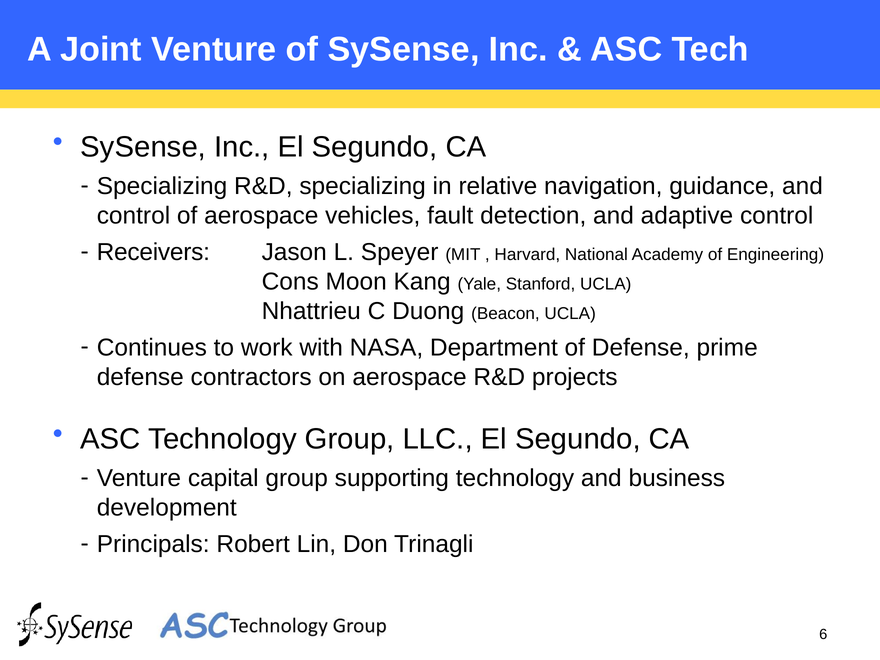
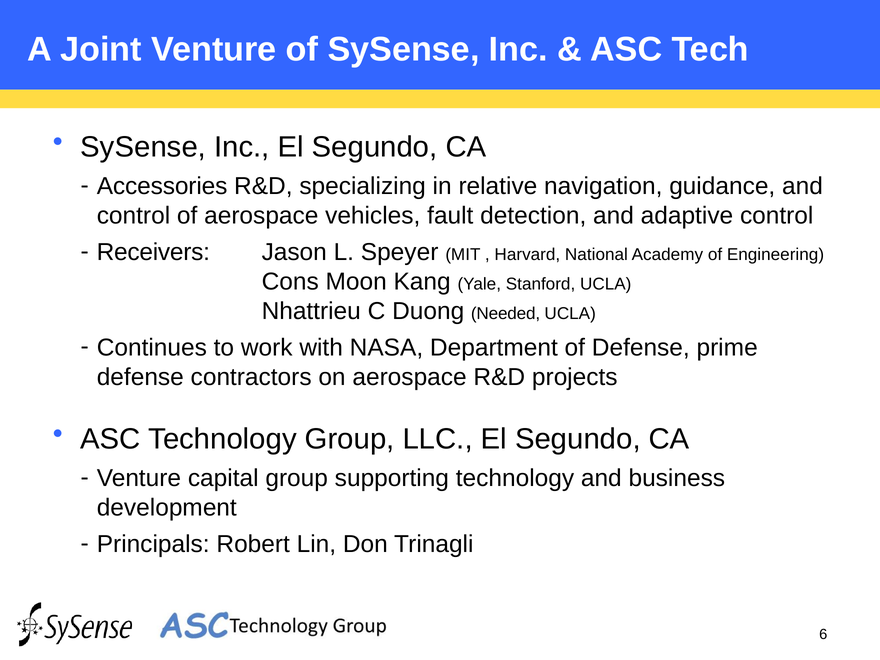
Specializing: Specializing -> Accessories (162, 186)
Beacon: Beacon -> Needed (506, 313)
